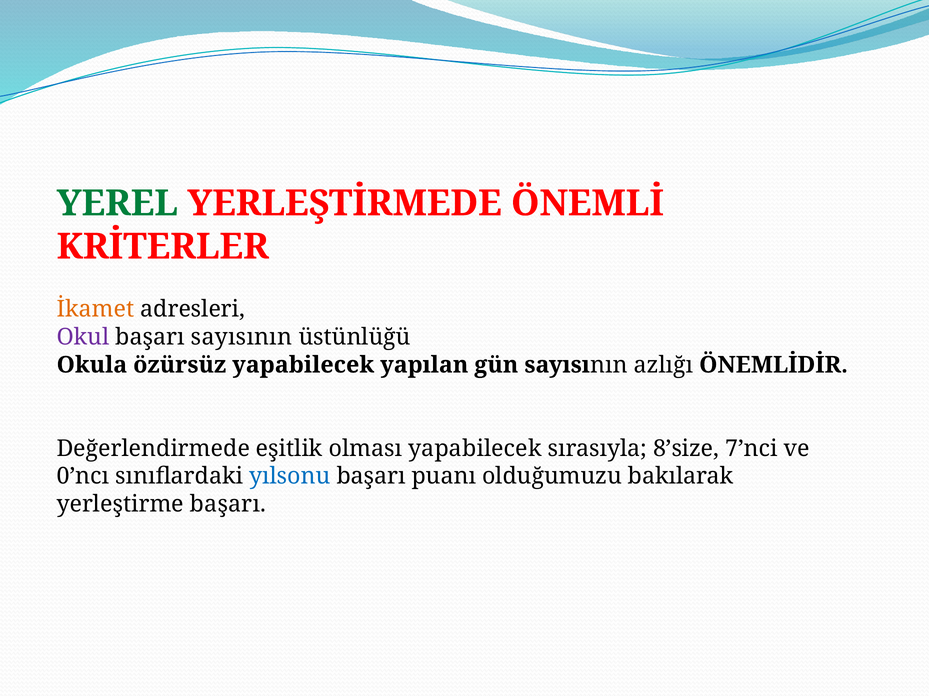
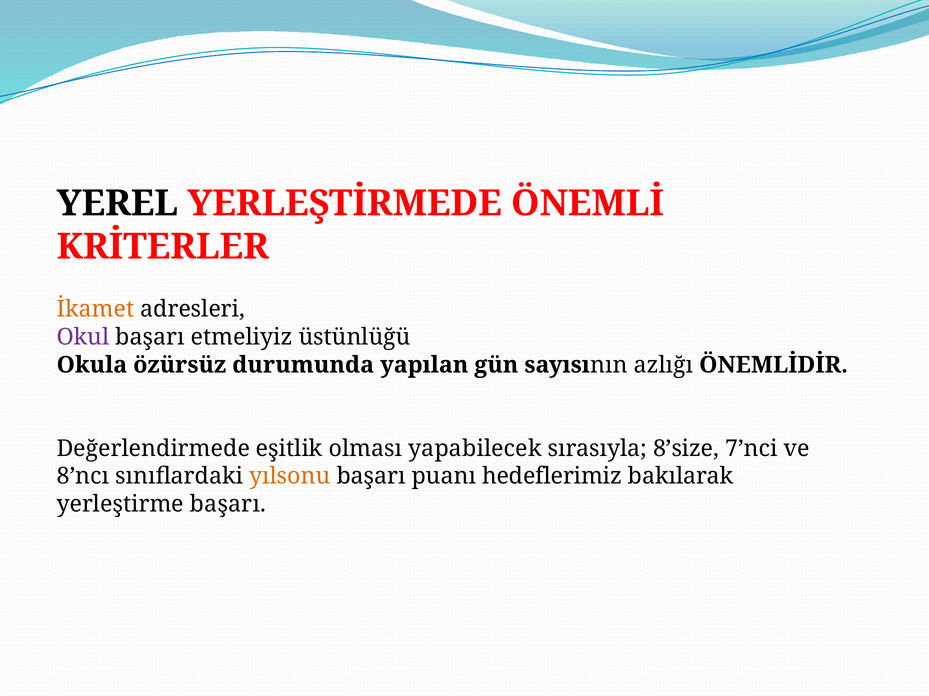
YEREL colour: green -> black (117, 204)
başarı sayısının: sayısının -> etmeliyiz (242, 337)
özürsüz yapabilecek: yapabilecek -> durumunda (303, 365)
0’ncı: 0’ncı -> 8’ncı (83, 477)
yılsonu colour: blue -> orange (290, 477)
olduğumuzu: olduğumuzu -> hedeflerimiz (552, 477)
